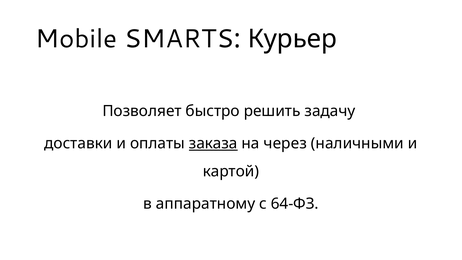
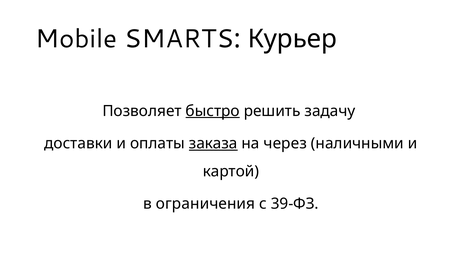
быстро underline: none -> present (213, 111)
аппаратному: аппаратному -> ограничения (206, 204)
64-ФЗ: 64-ФЗ -> 39-ФЗ (295, 204)
